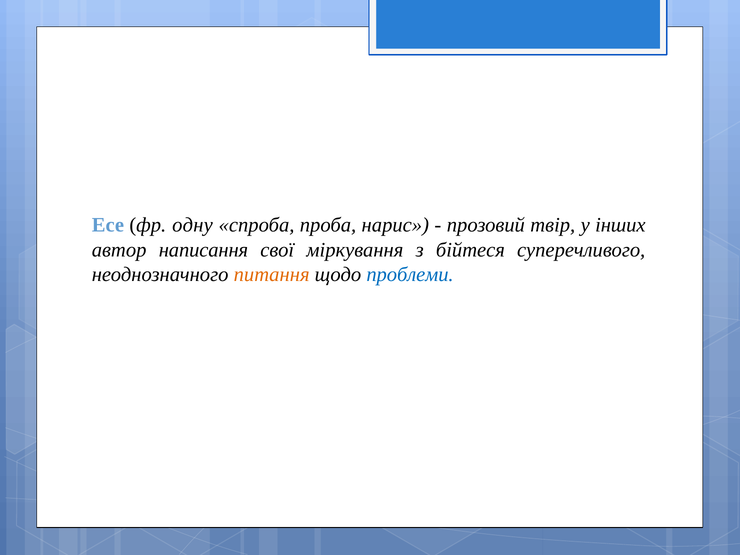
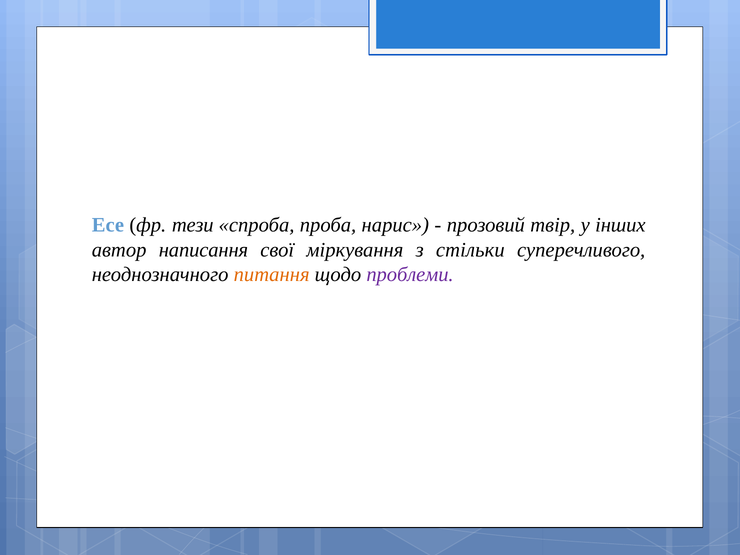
одну: одну -> тези (193, 225)
бійтеся: бійтеся -> стільки (470, 250)
проблеми colour: blue -> purple (410, 275)
